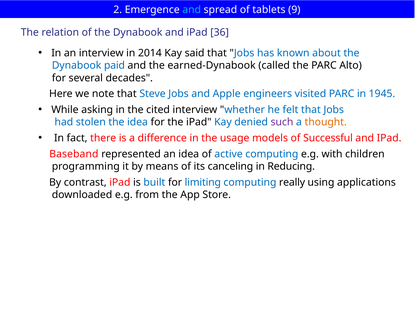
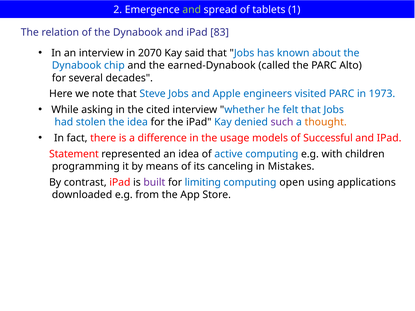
and colour: light blue -> light green (192, 10)
9: 9 -> 1 (294, 10)
36: 36 -> 83 (220, 32)
2014: 2014 -> 2070 (150, 53)
paid: paid -> chip (114, 66)
1945: 1945 -> 1973 (382, 94)
Baseband: Baseband -> Statement (74, 154)
Reducing: Reducing -> Mistakes (291, 167)
built colour: blue -> purple (154, 182)
really: really -> open (292, 182)
